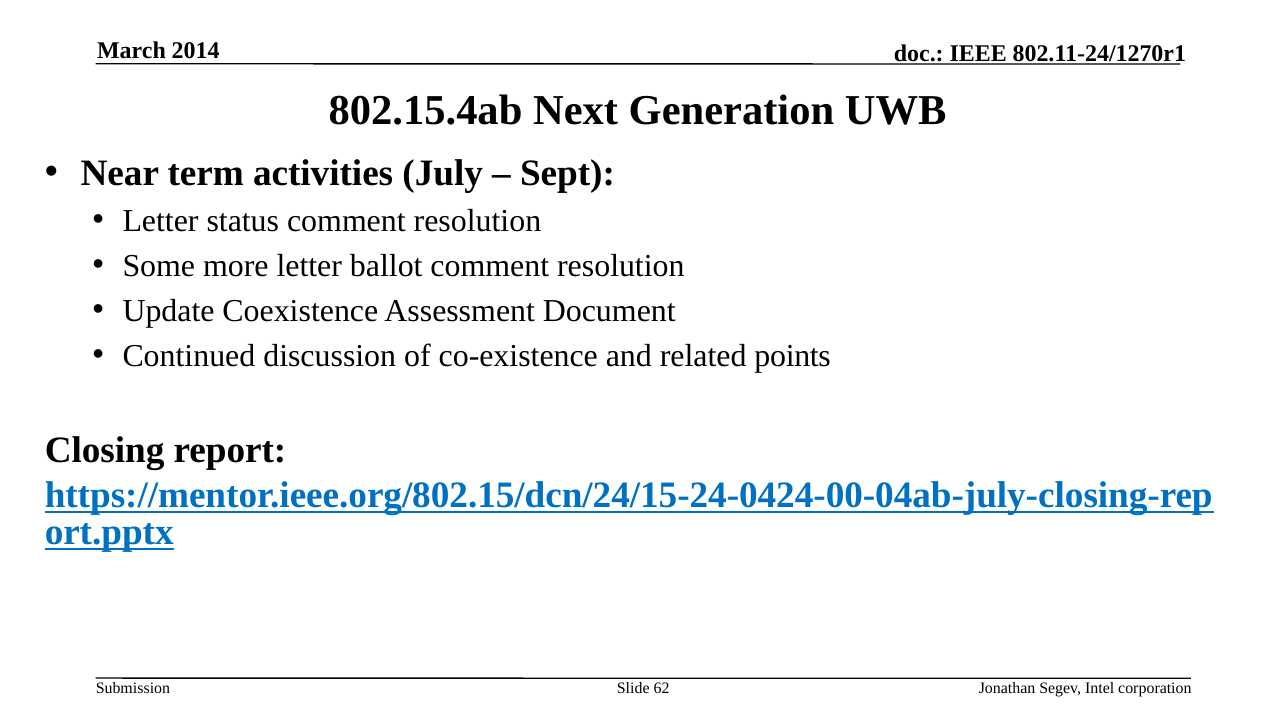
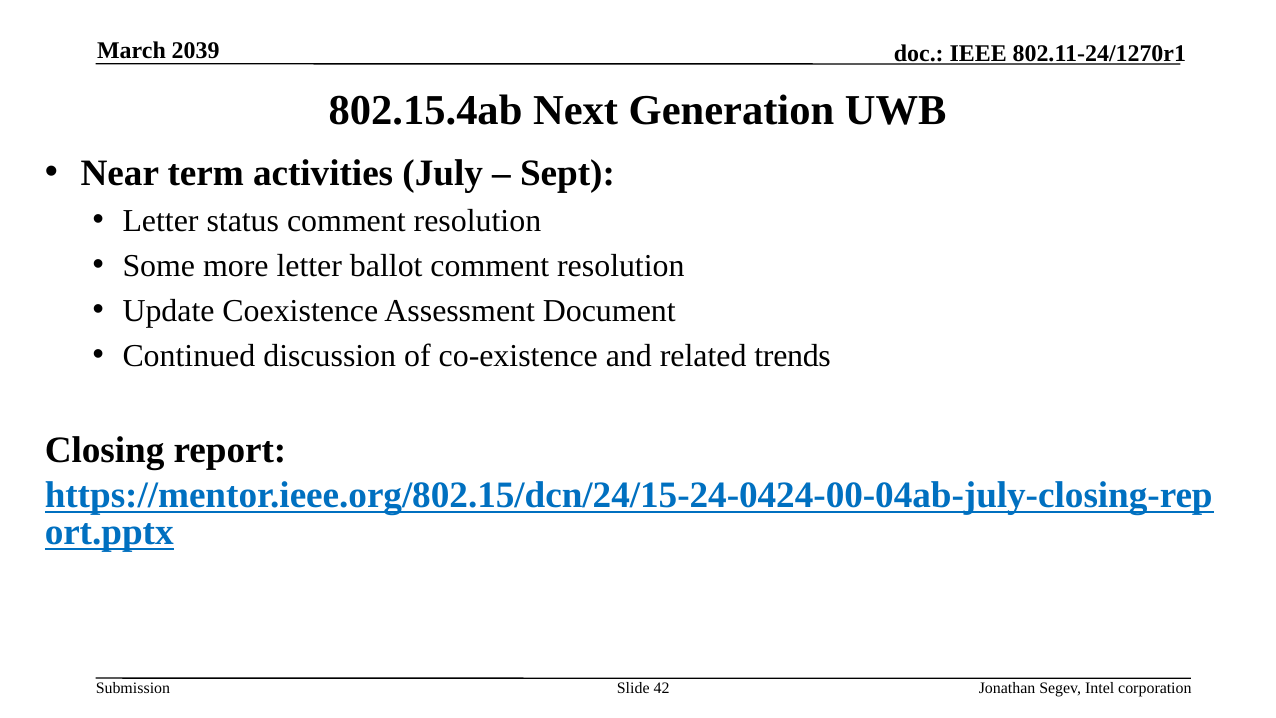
2014: 2014 -> 2039 (196, 51)
points: points -> trends (793, 356)
62: 62 -> 42 (662, 688)
